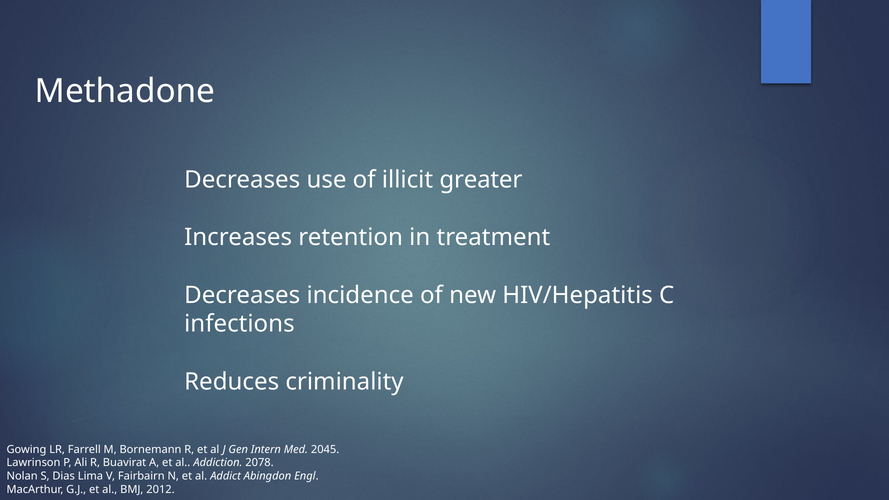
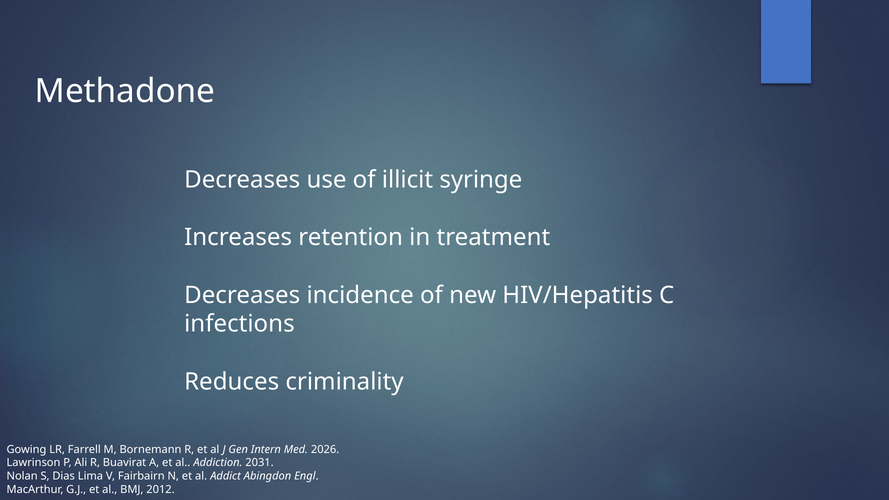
greater: greater -> syringe (481, 180)
2045: 2045 -> 2026 (325, 450)
2078: 2078 -> 2031 (260, 463)
